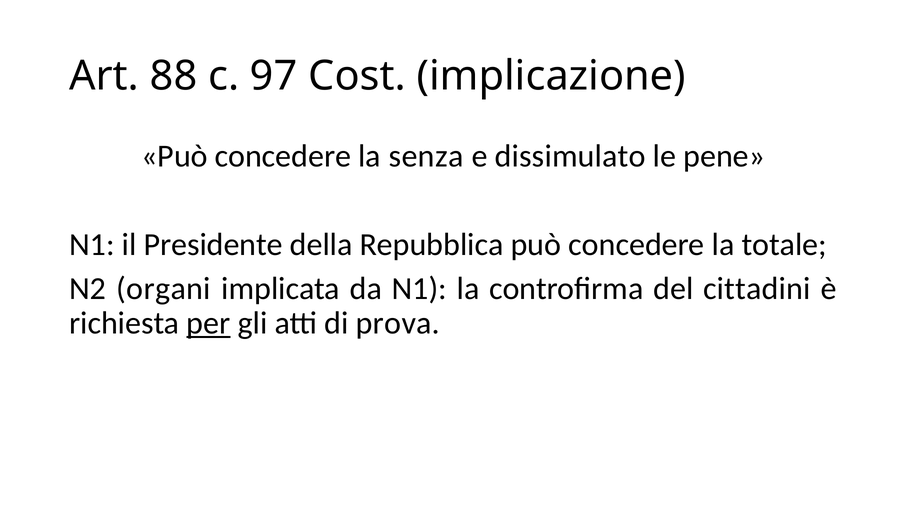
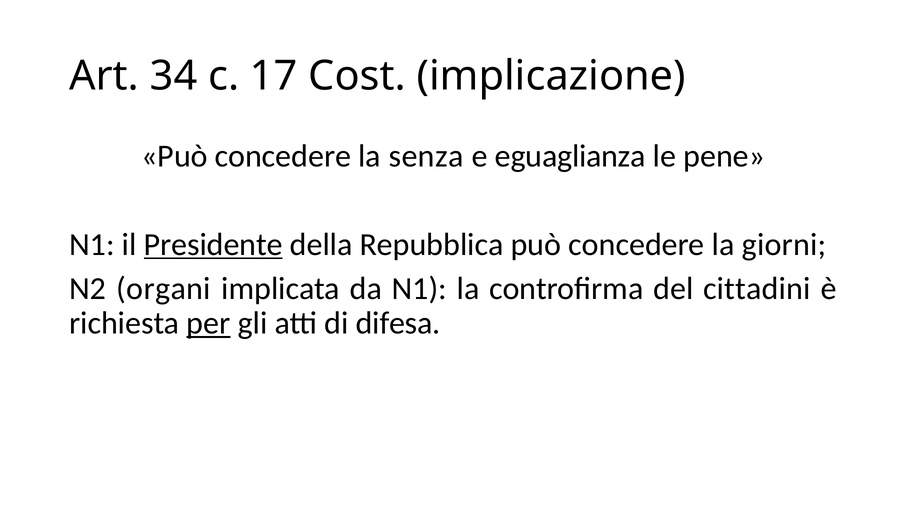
88: 88 -> 34 (174, 76)
97: 97 -> 17 (274, 76)
dissimulato: dissimulato -> eguaglianza (570, 156)
Presidente underline: none -> present (213, 245)
totale: totale -> giorni (784, 245)
prova: prova -> difesa (398, 323)
